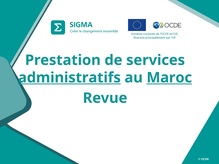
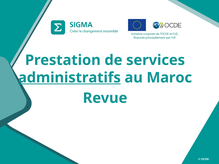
Maroc underline: present -> none (169, 78)
